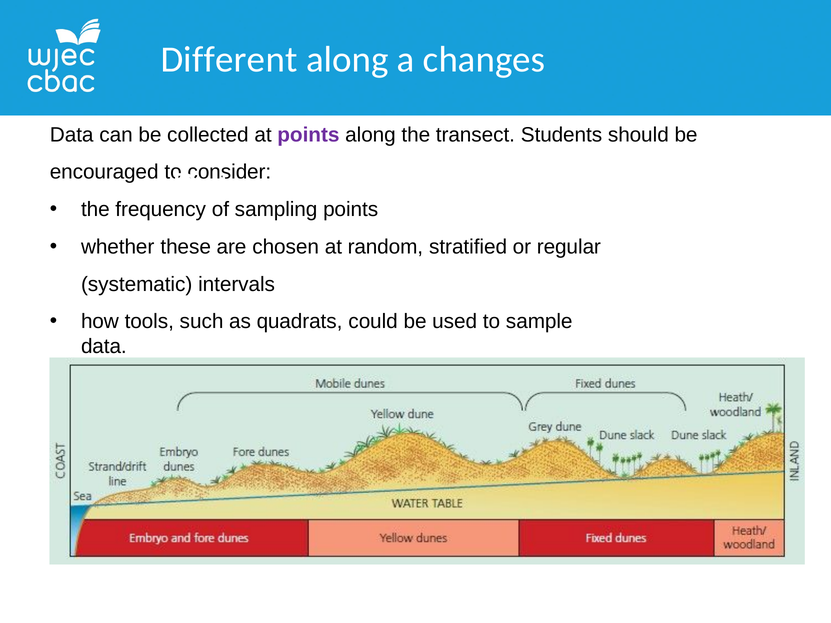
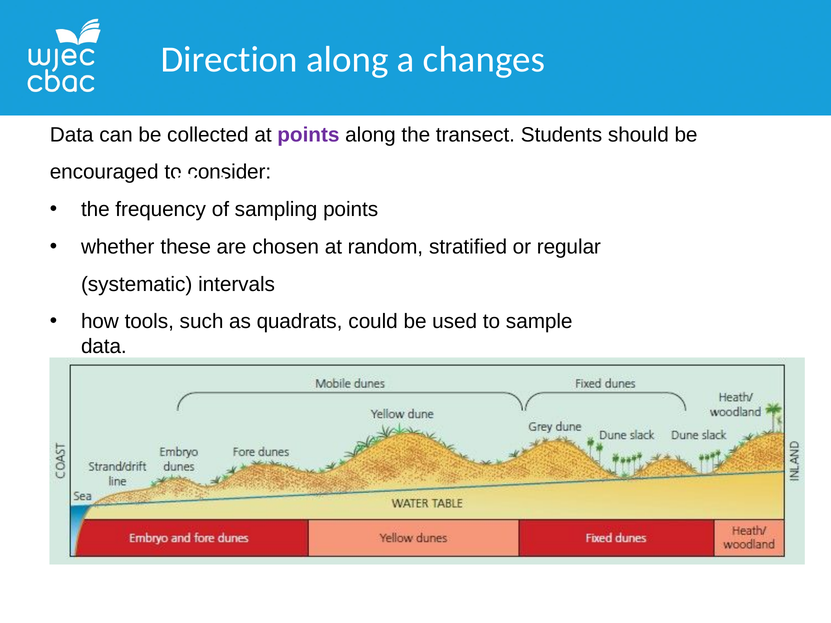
Different: Different -> Direction (229, 60)
